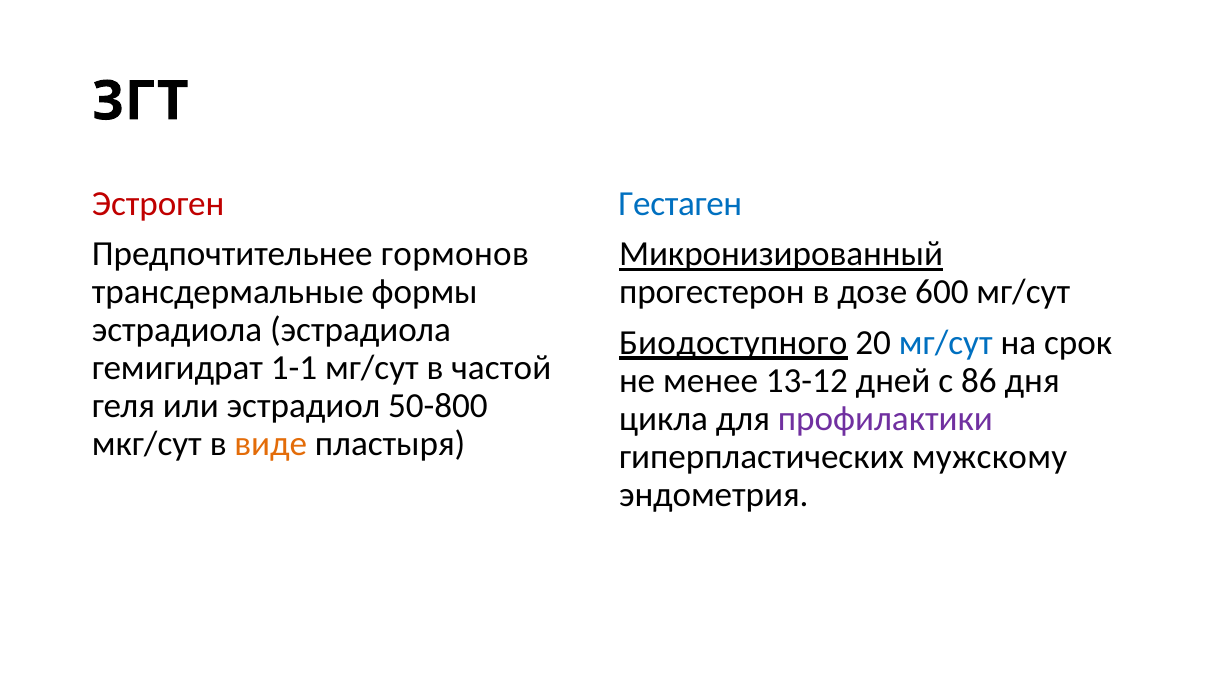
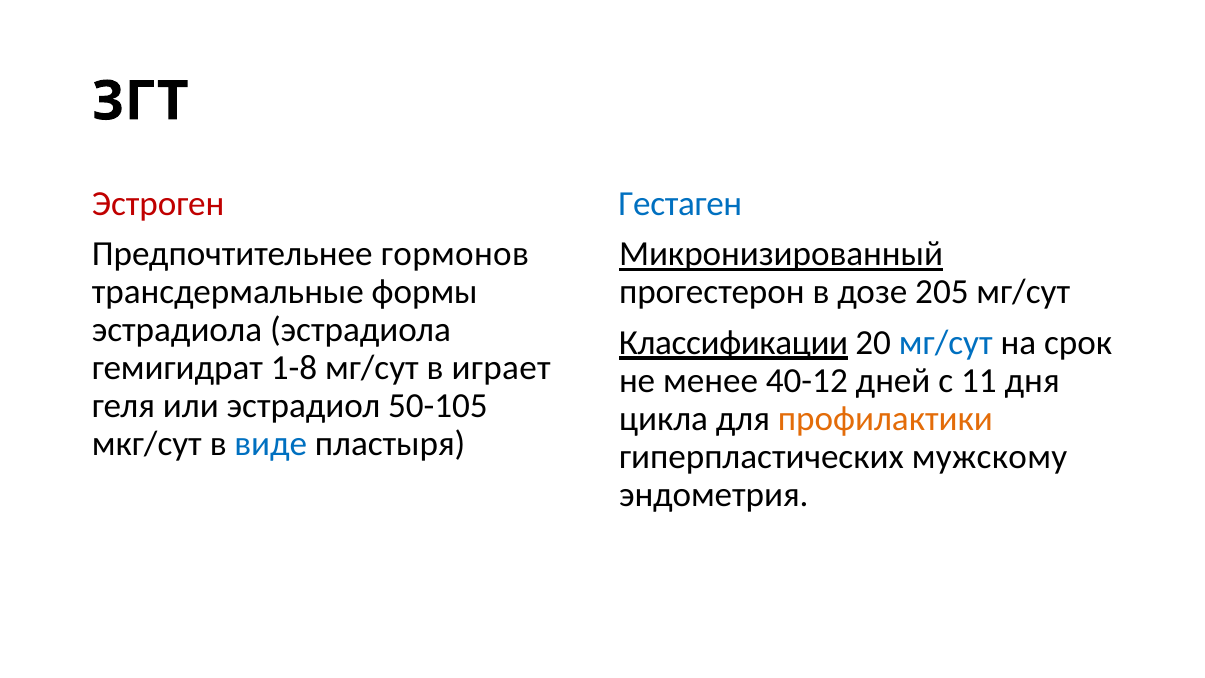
600: 600 -> 205 (942, 292)
Биодоступного: Биодоступного -> Классификации (734, 343)
1-1: 1-1 -> 1-8 (294, 368)
частой: частой -> играет (501, 368)
13-12: 13-12 -> 40-12 (807, 381)
86: 86 -> 11 (979, 381)
50-800: 50-800 -> 50-105 (438, 406)
профилактики colour: purple -> orange (885, 419)
виде colour: orange -> blue (271, 444)
